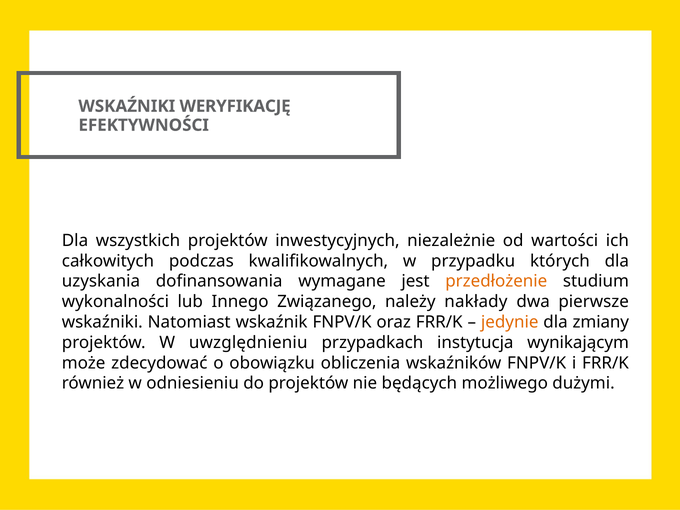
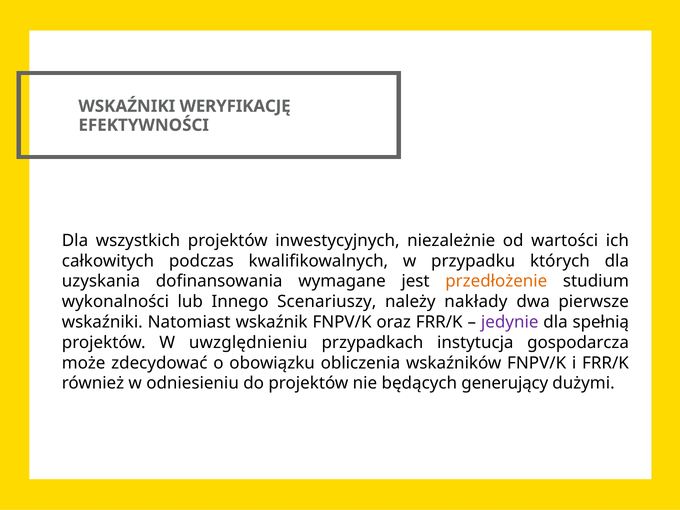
Związanego: Związanego -> Scenariuszy (327, 302)
jedynie colour: orange -> purple (510, 322)
zmiany: zmiany -> spełnią (601, 322)
wynikającym: wynikającym -> gospodarcza (578, 343)
możliwego: możliwego -> generujący (505, 383)
